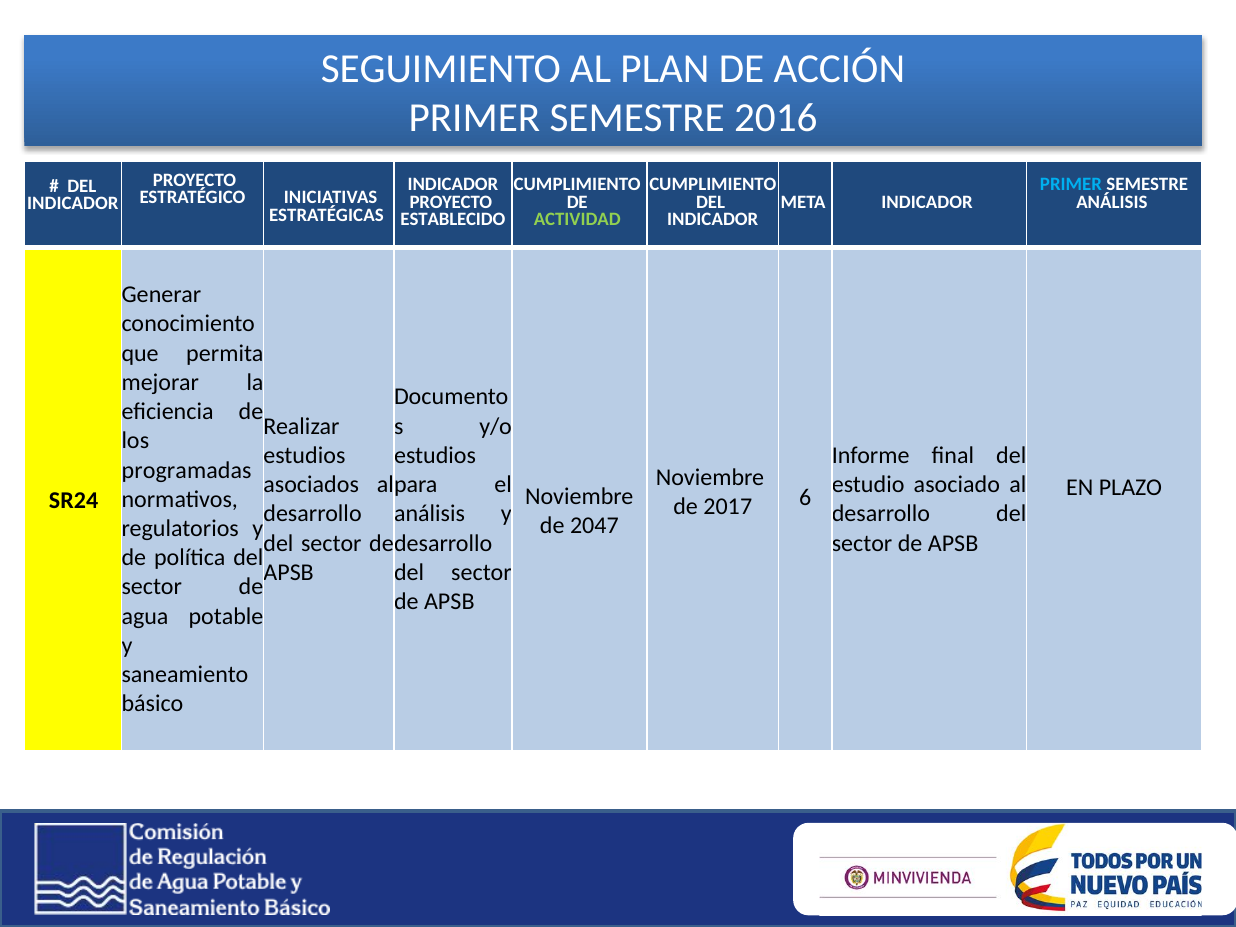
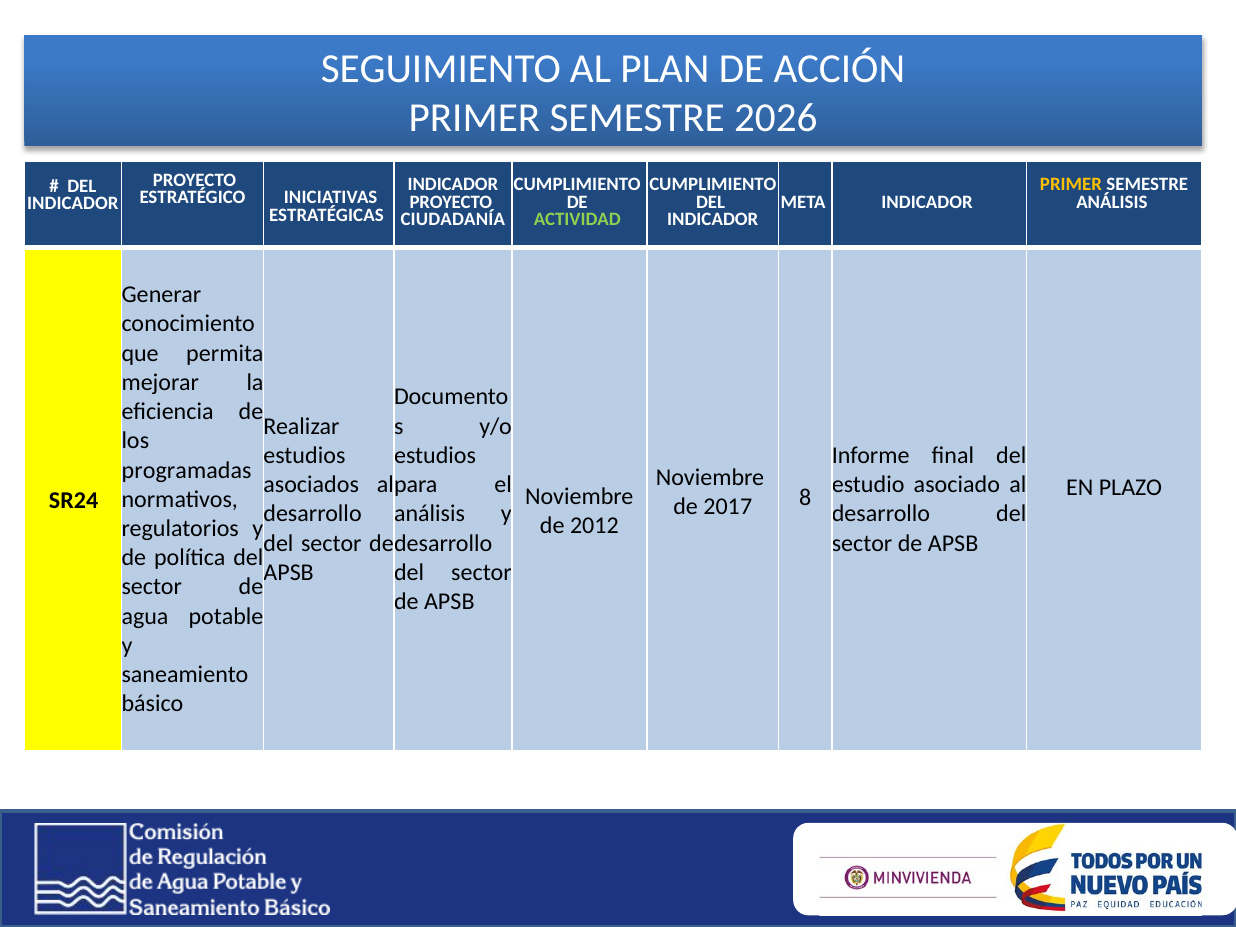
2016: 2016 -> 2026 (776, 118)
PRIMER colour: light blue -> yellow (1071, 185)
ESTABLECIDO: ESTABLECIDO -> CIUDADANÍA (453, 219)
6: 6 -> 8 (805, 497)
2047: 2047 -> 2012 (594, 526)
